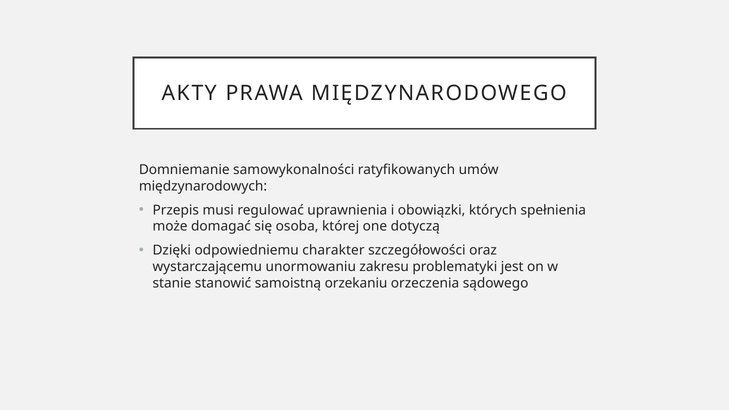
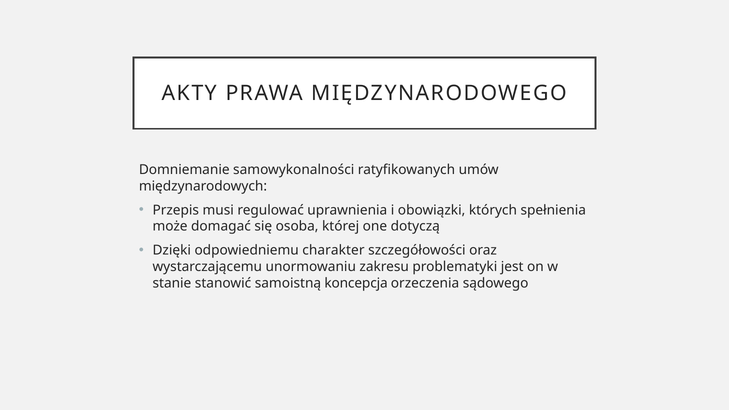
orzekaniu: orzekaniu -> koncepcja (356, 283)
